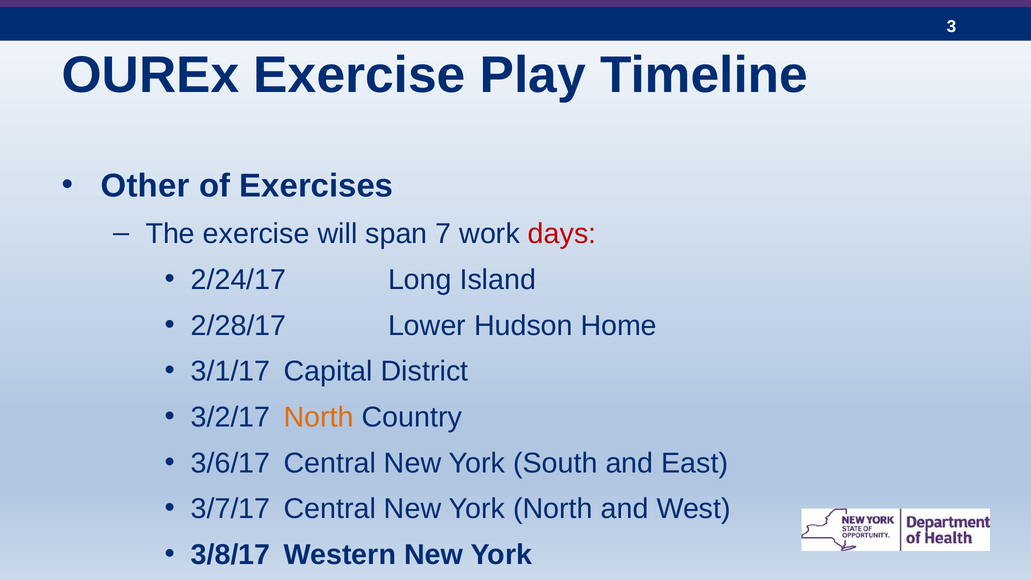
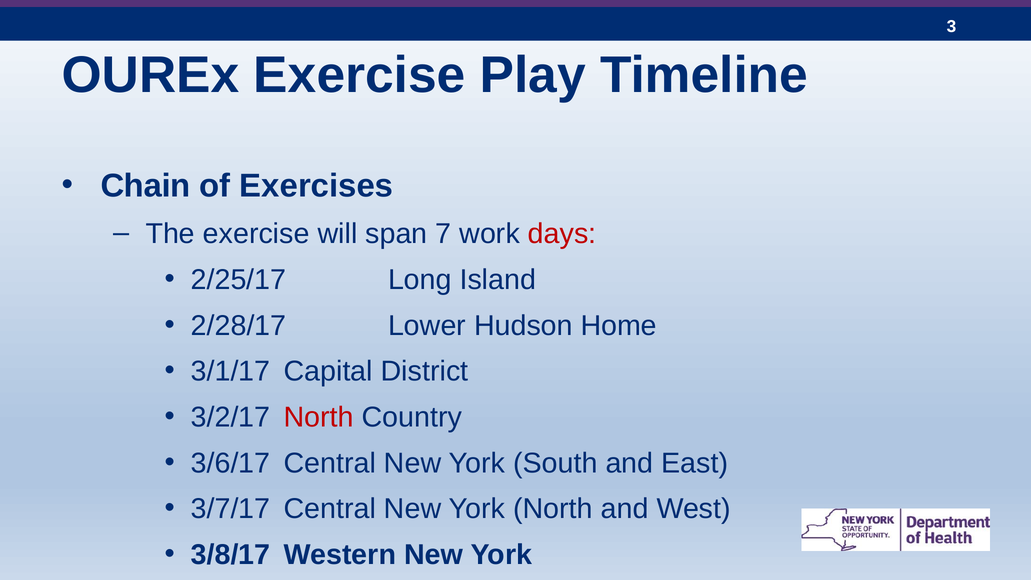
Other: Other -> Chain (146, 186)
2/24/17: 2/24/17 -> 2/25/17 (239, 280)
North colour: orange -> red (319, 417)
